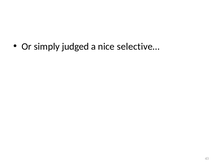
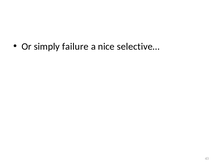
judged: judged -> failure (75, 47)
